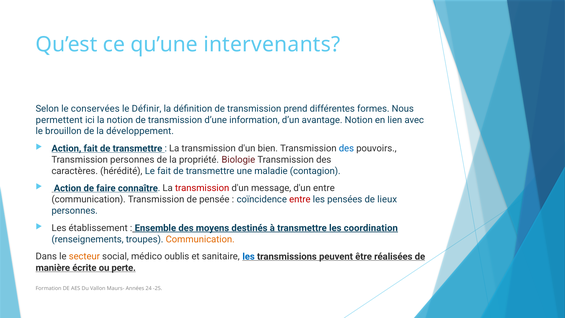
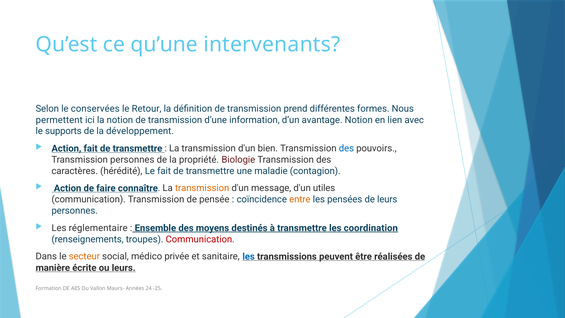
Définir: Définir -> Retour (147, 109)
brouillon: brouillon -> supports (63, 131)
transmission colour: red -> orange (202, 188)
d'un entre: entre -> utiles (324, 188)
entre colour: red -> orange (300, 199)
de lieux: lieux -> leurs (387, 199)
établissement: établissement -> réglementaire (98, 228)
Communication colour: orange -> red (200, 239)
oublis: oublis -> privée (177, 256)
ou perte: perte -> leurs (124, 268)
